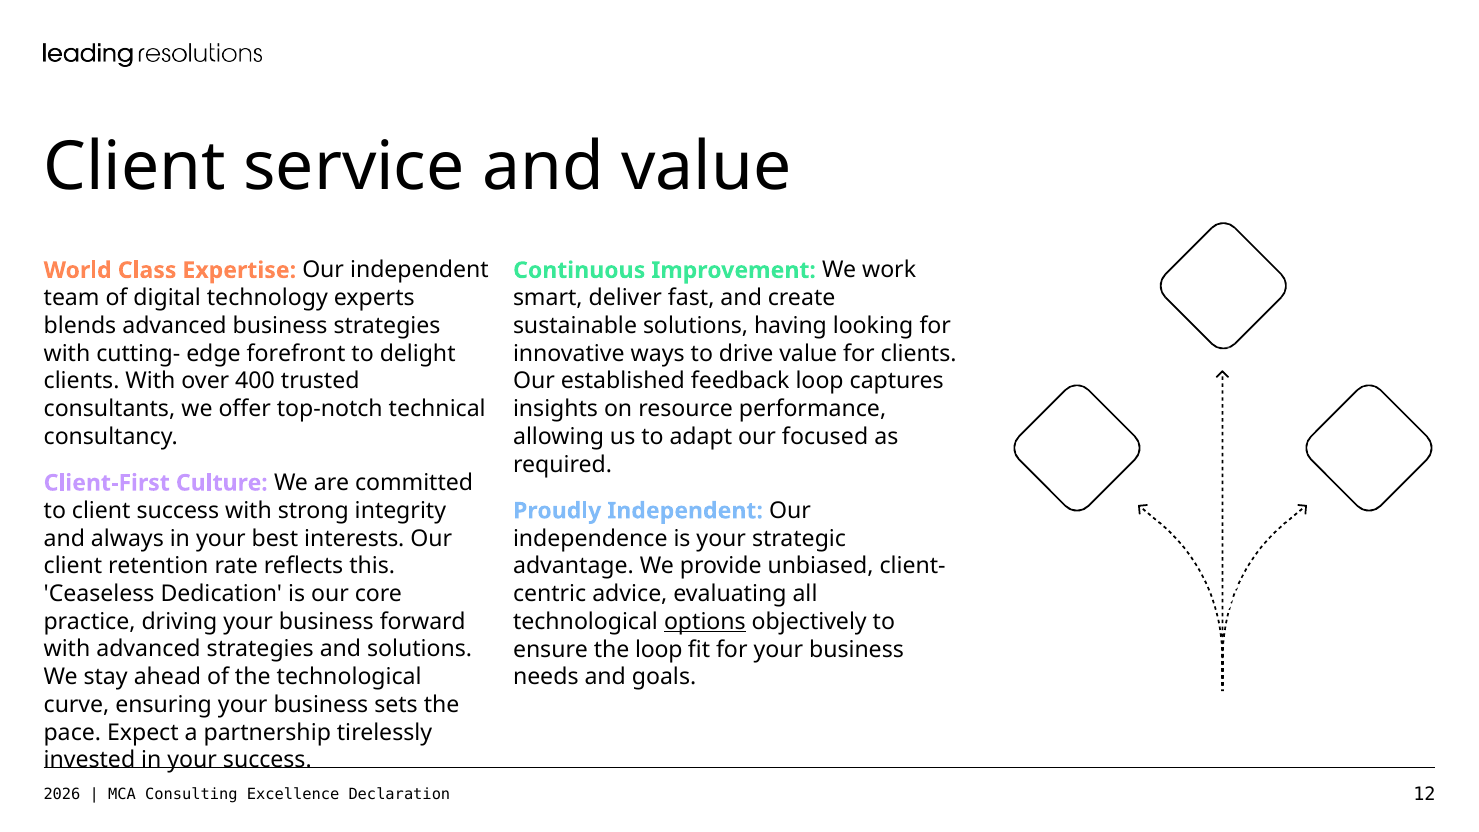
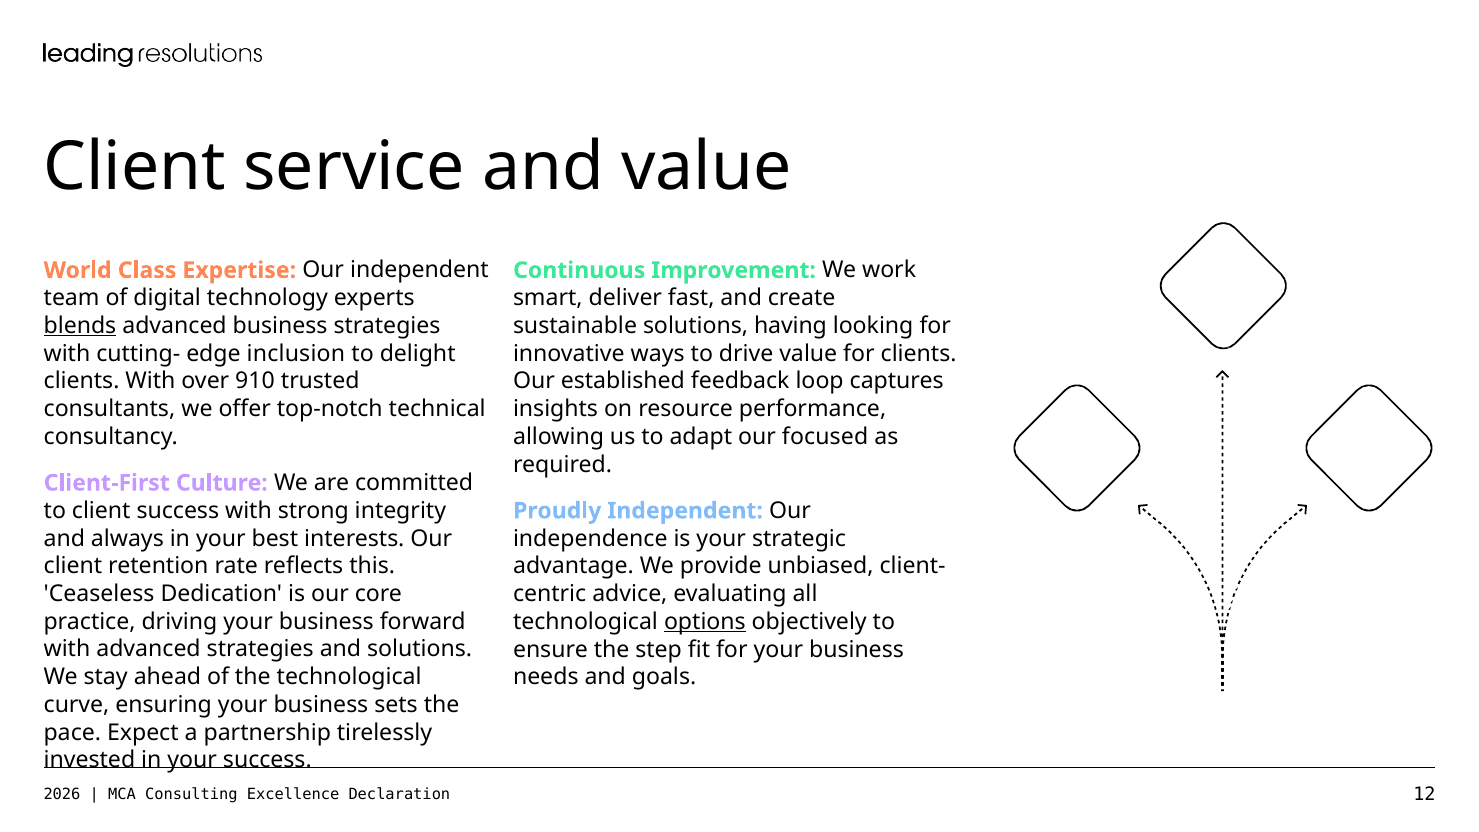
blends underline: none -> present (80, 326)
forefront: forefront -> inclusion (296, 353)
400: 400 -> 910 (255, 381)
the loop: loop -> step (659, 649)
